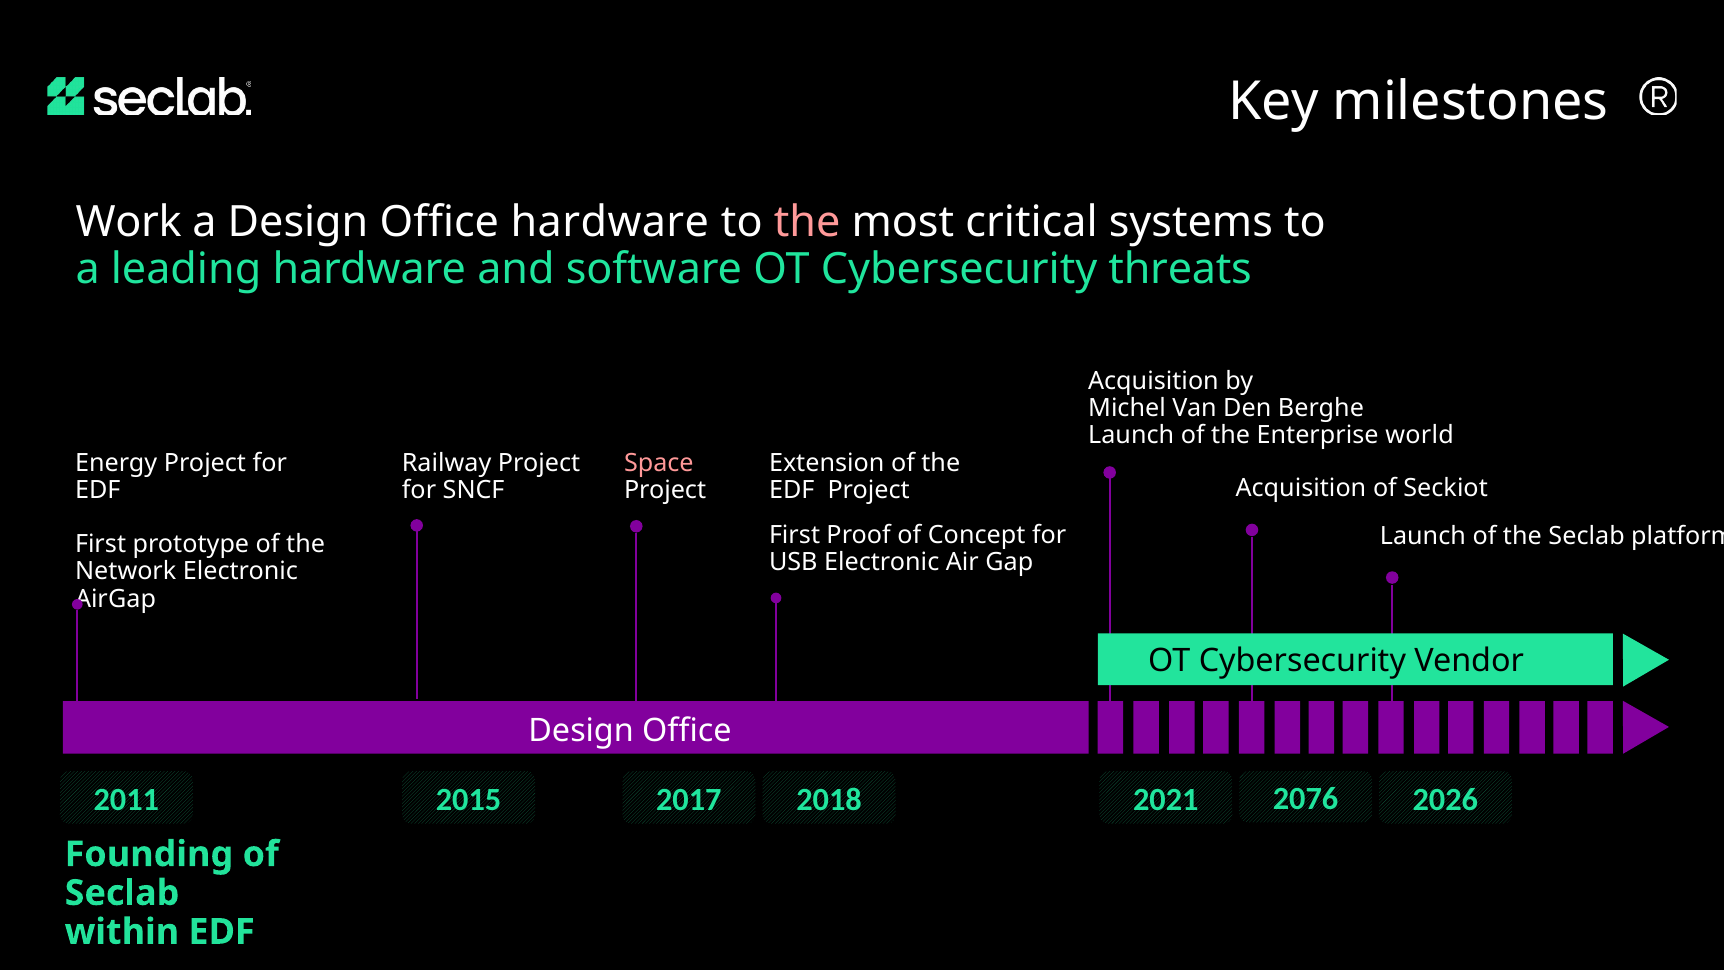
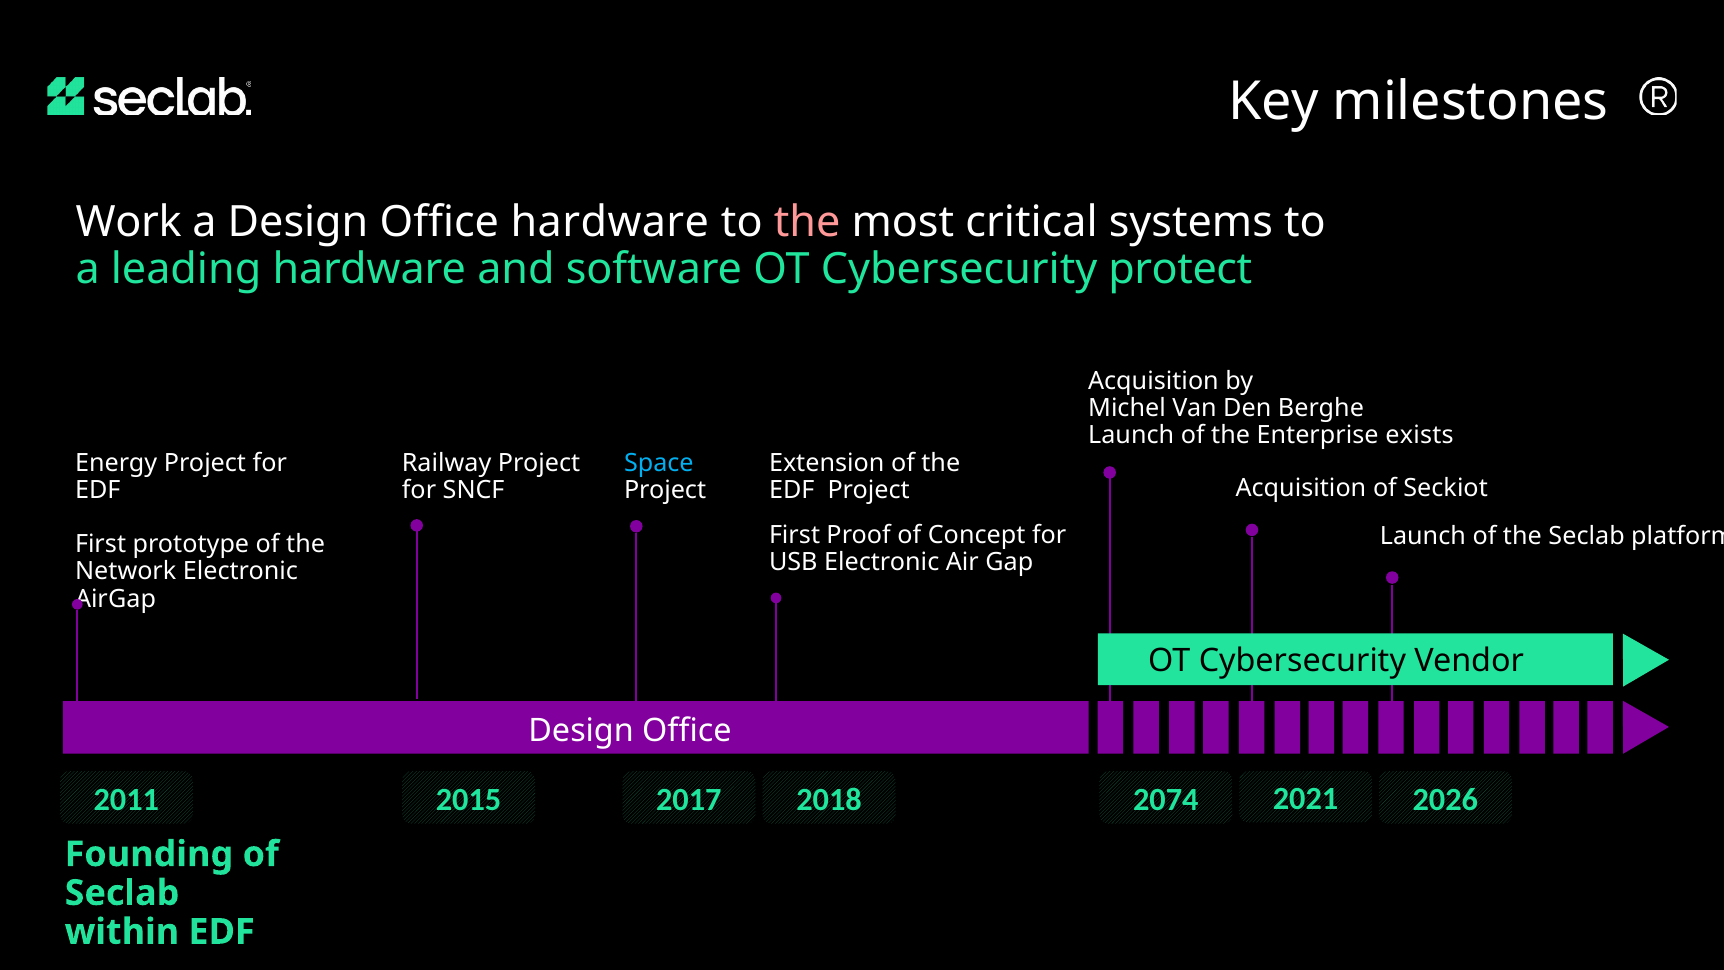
threats: threats -> protect (1180, 269)
world: world -> exists (1420, 435)
Space colour: pink -> light blue (659, 463)
2021: 2021 -> 2074 (1166, 799)
2076: 2076 -> 2021 (1306, 799)
